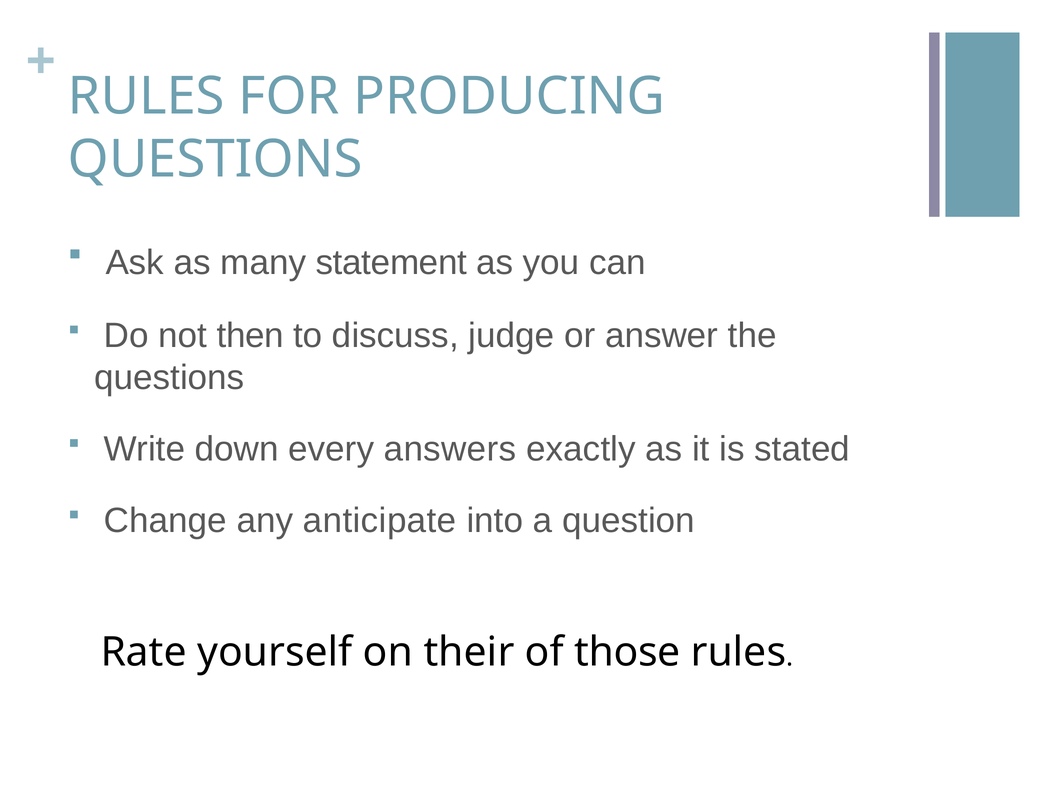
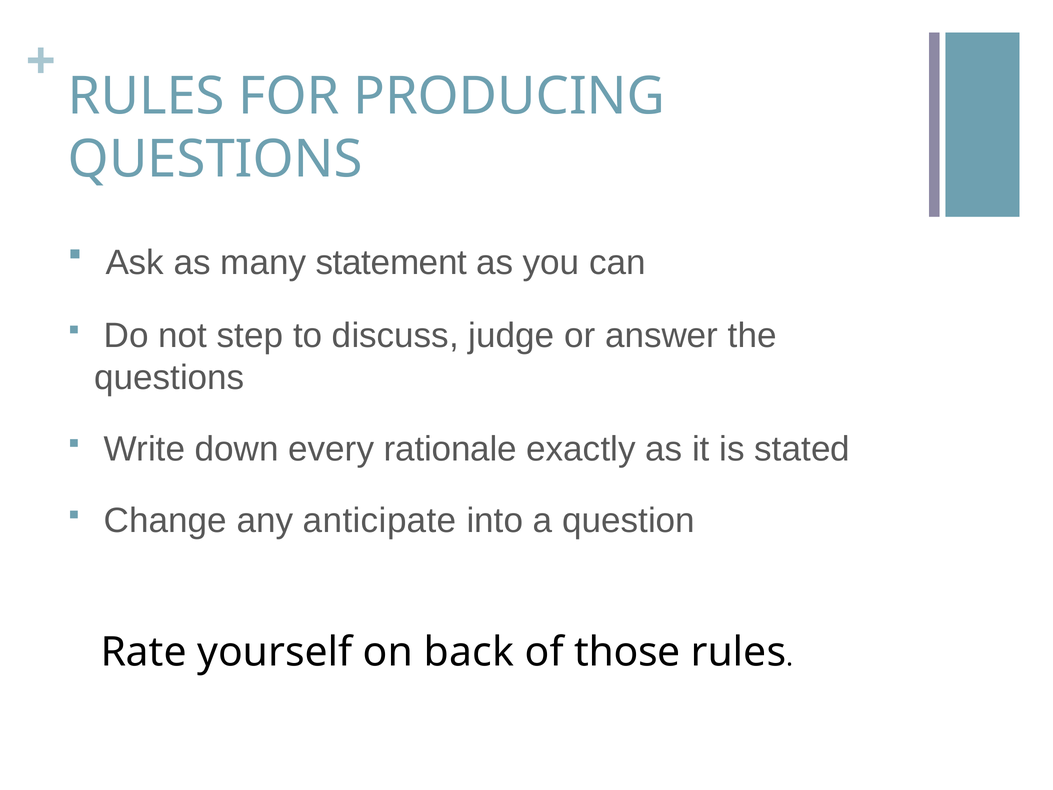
then: then -> step (250, 335)
answers: answers -> rationale (450, 449)
their: their -> back (469, 652)
